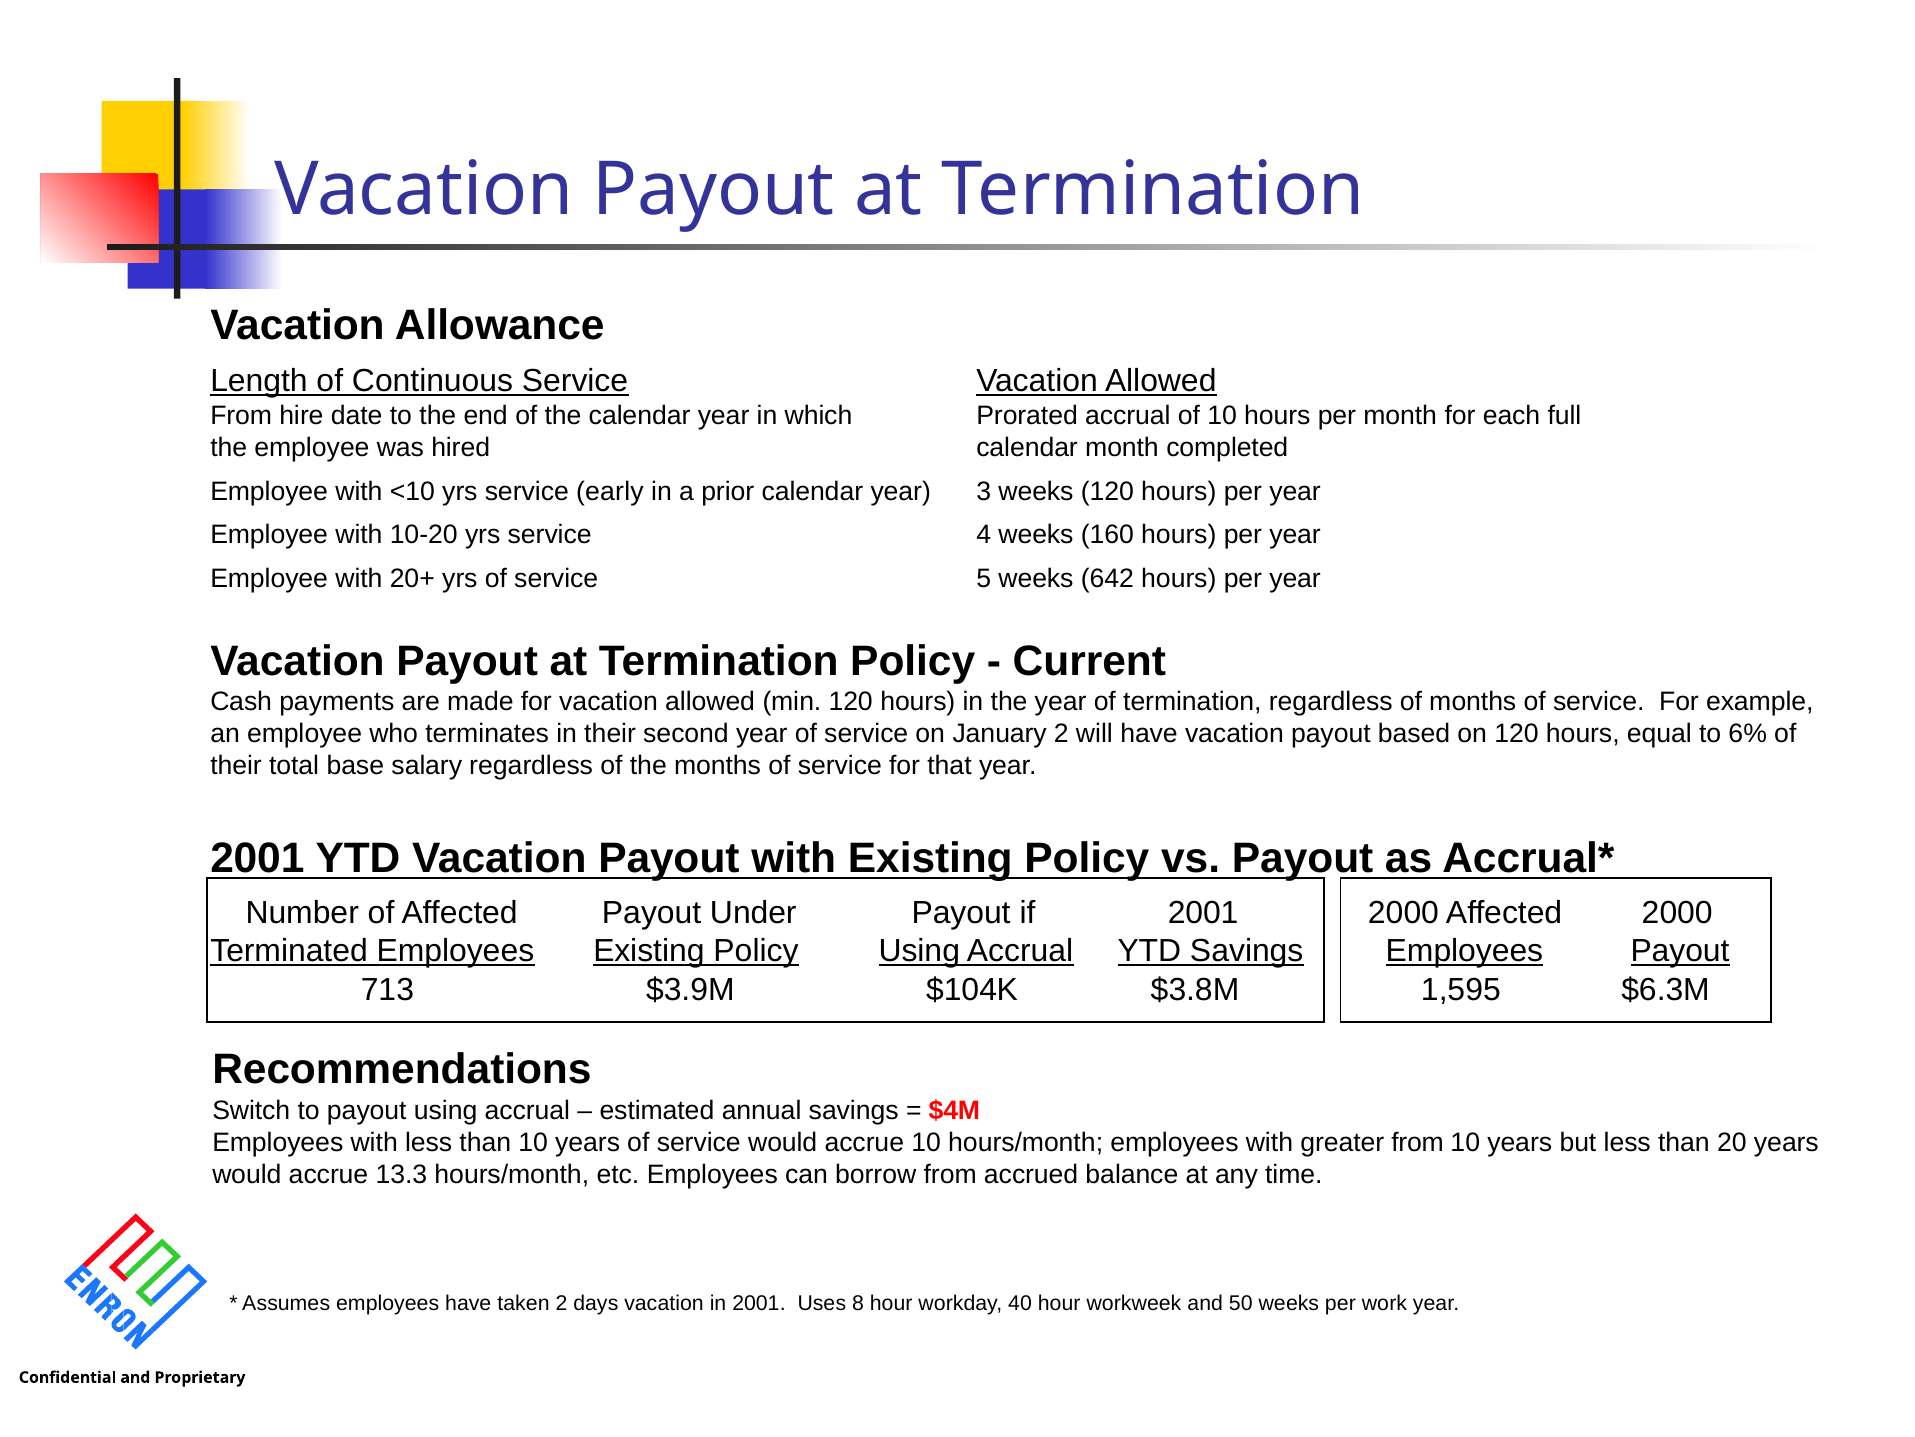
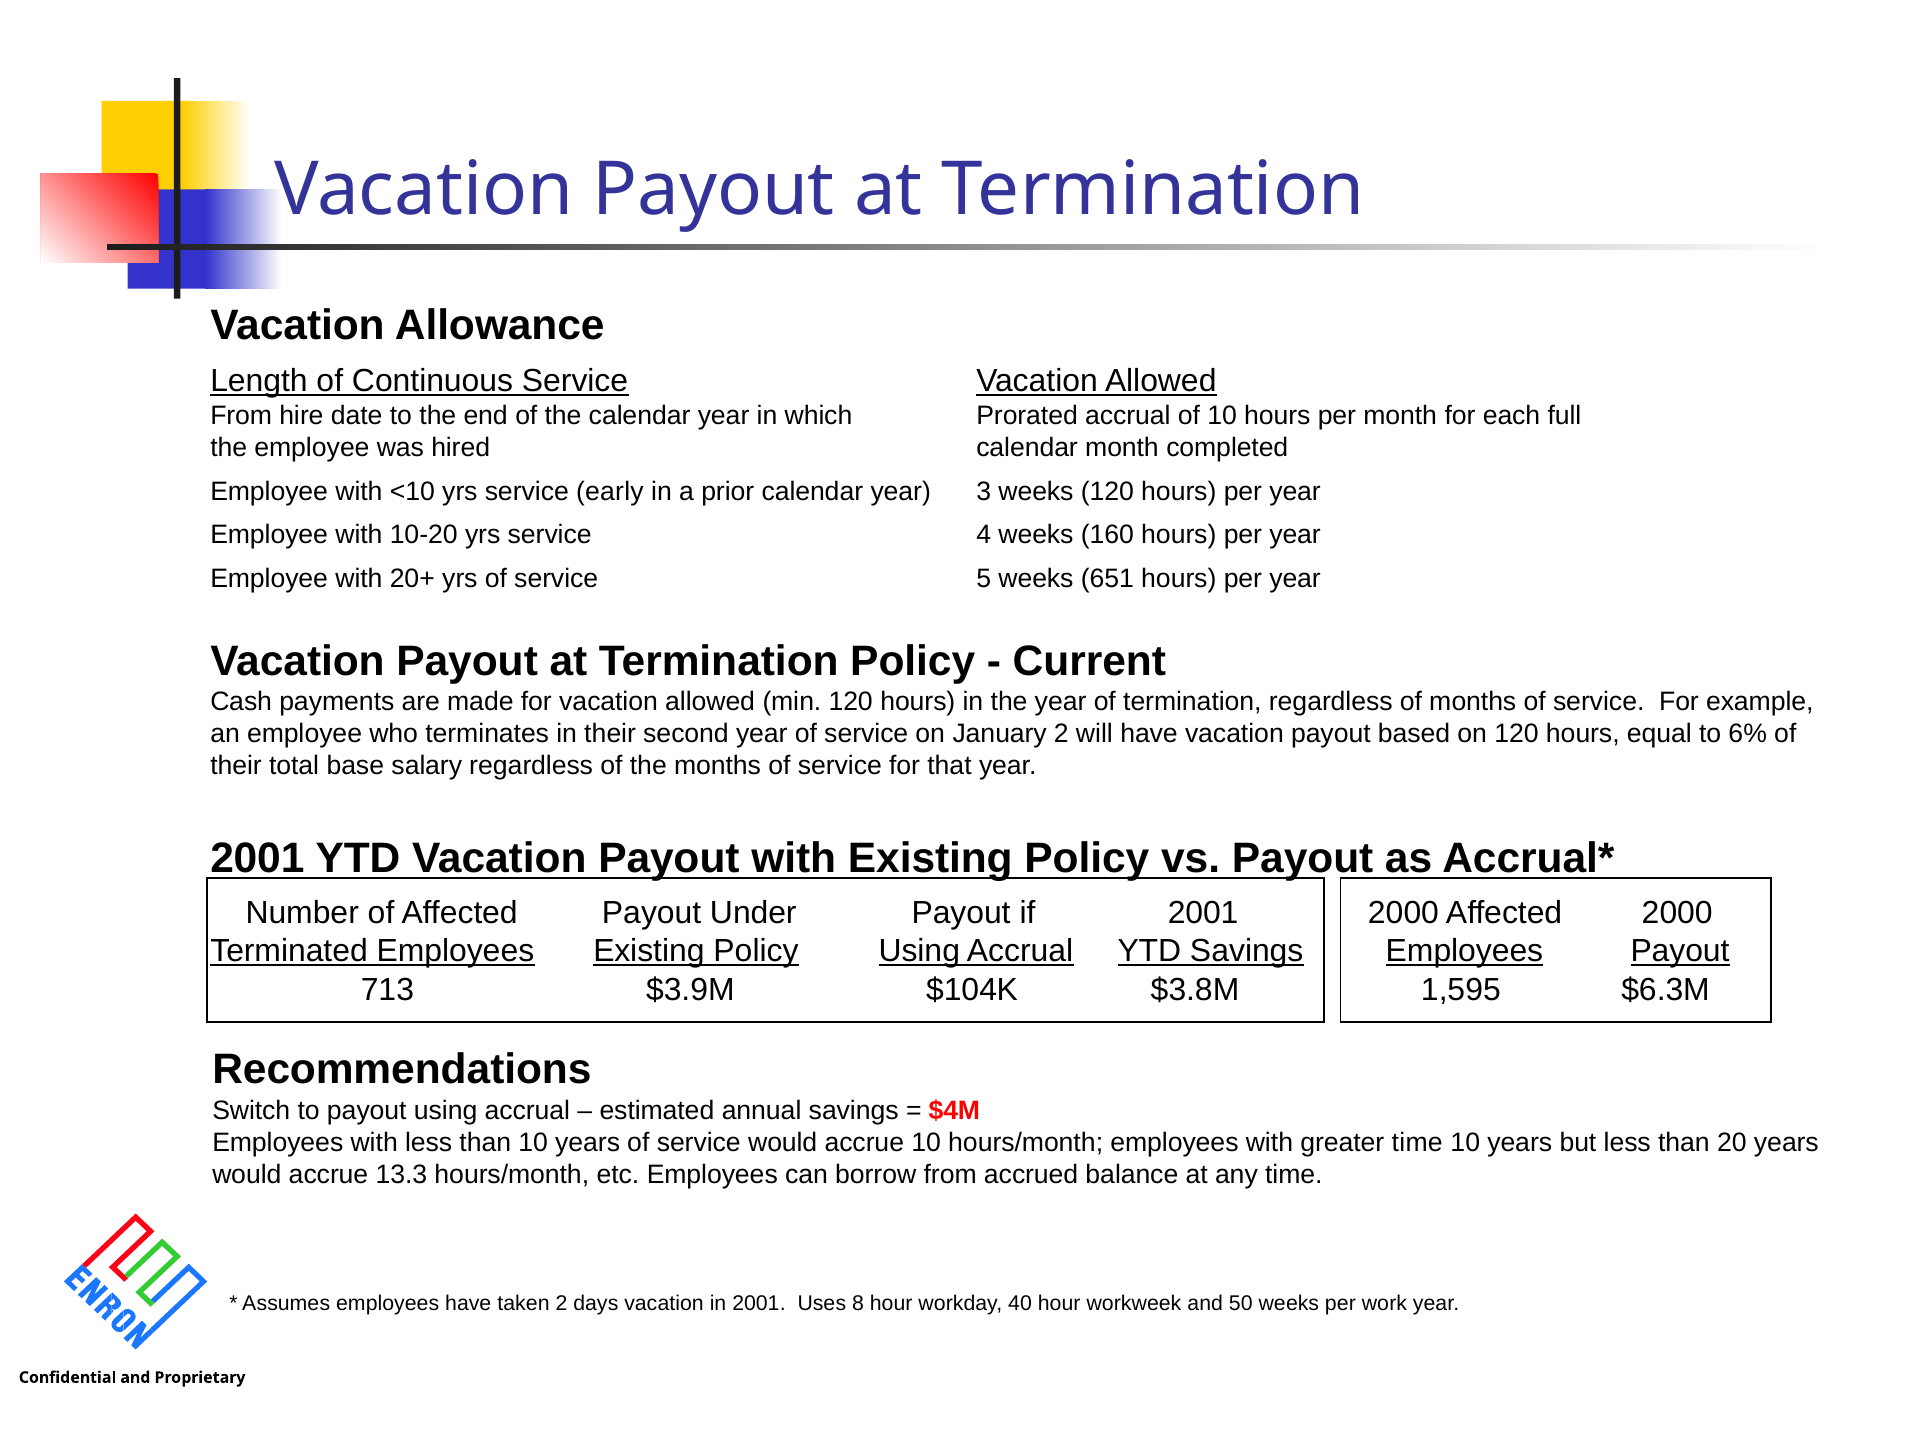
642: 642 -> 651 (1107, 578)
greater from: from -> time (1417, 1142)
